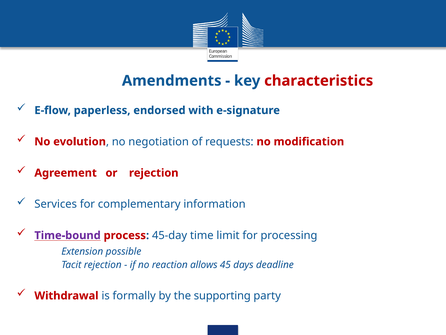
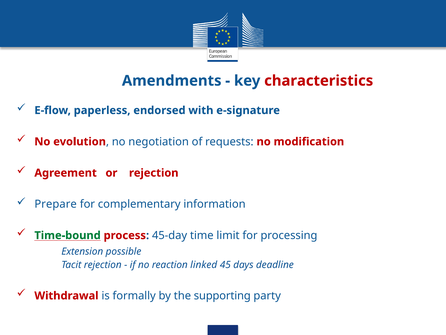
Services: Services -> Prepare (56, 204)
Time-bound colour: purple -> green (68, 235)
allows: allows -> linked (204, 265)
